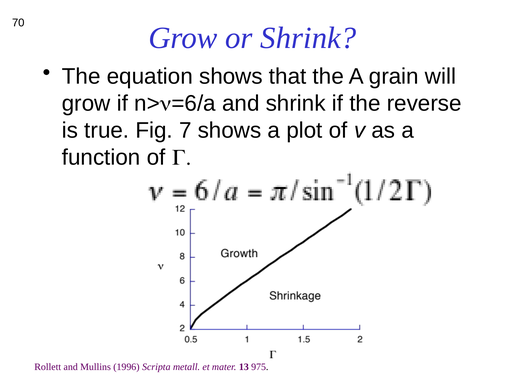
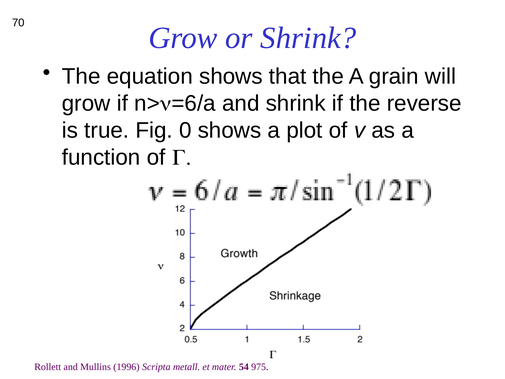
7: 7 -> 0 (185, 130)
13: 13 -> 54 (244, 367)
